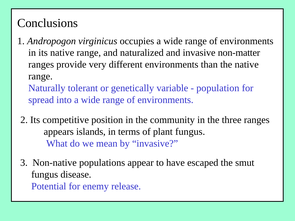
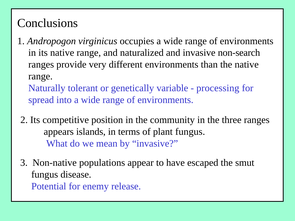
non-matter: non-matter -> non-search (239, 53)
population: population -> processing (218, 88)
